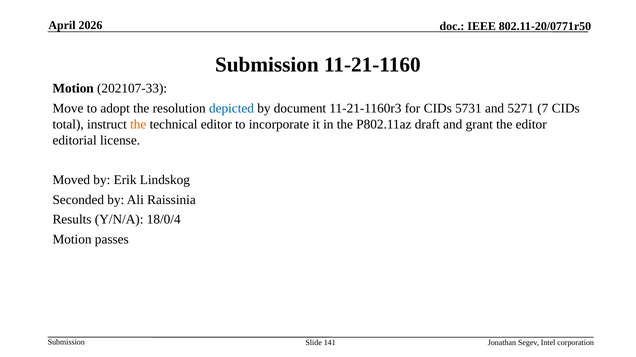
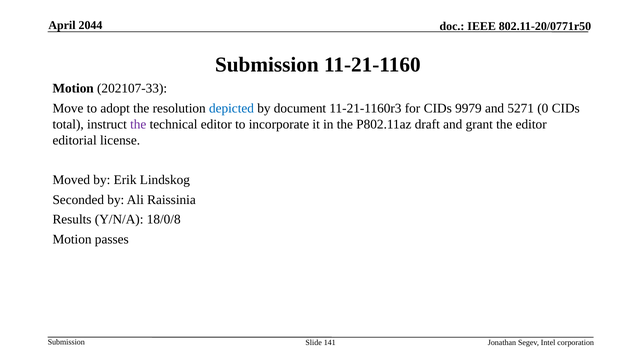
2026: 2026 -> 2044 (90, 25)
5731: 5731 -> 9979 (468, 109)
7: 7 -> 0 (543, 109)
the colour: orange -> purple (138, 125)
18/0/4: 18/0/4 -> 18/0/8 (164, 220)
